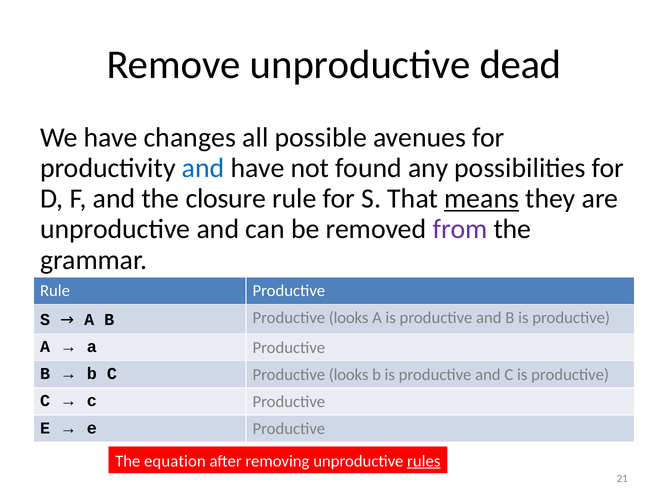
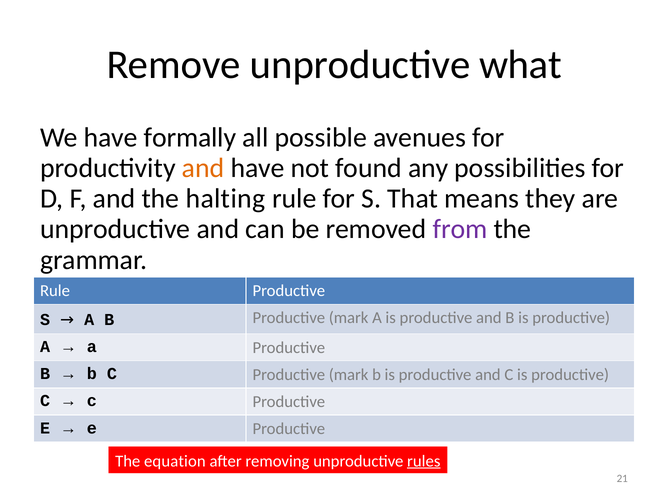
dead: dead -> what (520, 65)
changes: changes -> formally (190, 138)
and colour: blue -> orange (203, 168)
closure: closure -> halting (226, 199)
means underline: present -> none (482, 199)
B Productive looks: looks -> mark (349, 318)
C Productive looks: looks -> mark (349, 375)
